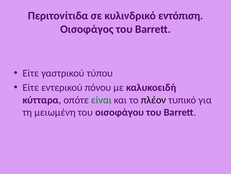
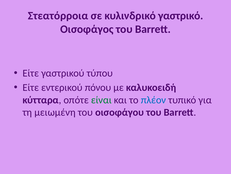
Περιτονίτιδα: Περιτονίτιδα -> Στεατόρροια (58, 16)
εντόπιση: εντόπιση -> γαστρικό (181, 16)
πλέον colour: black -> blue (153, 100)
